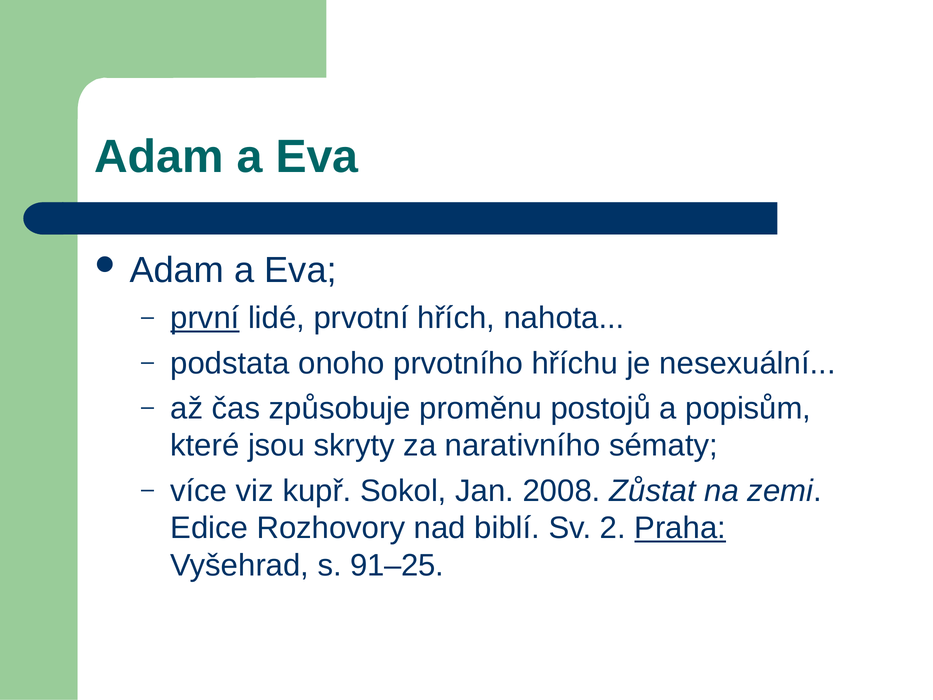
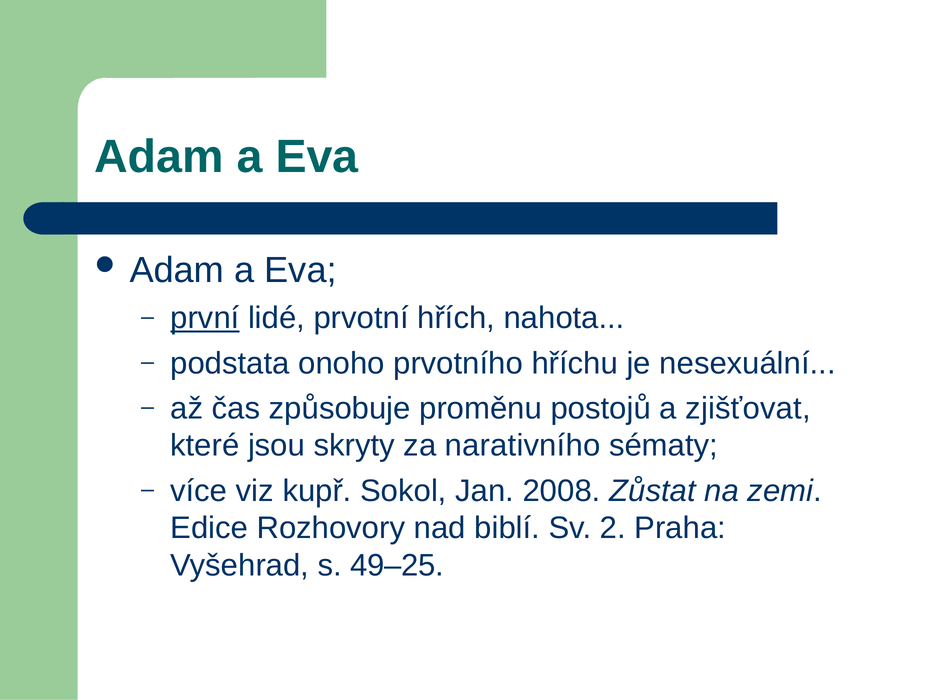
popisům: popisům -> zjišťovat (748, 408)
Praha underline: present -> none (680, 528)
91–25: 91–25 -> 49–25 (397, 565)
